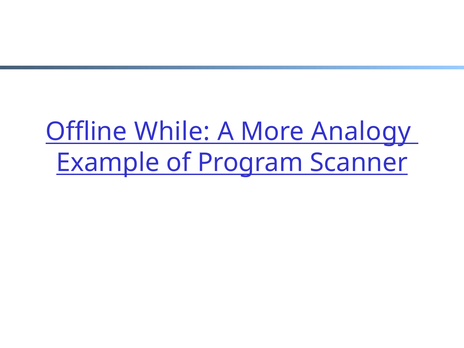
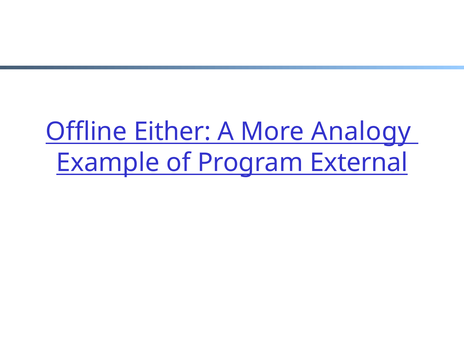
While: While -> Either (172, 132)
Scanner: Scanner -> External (359, 163)
